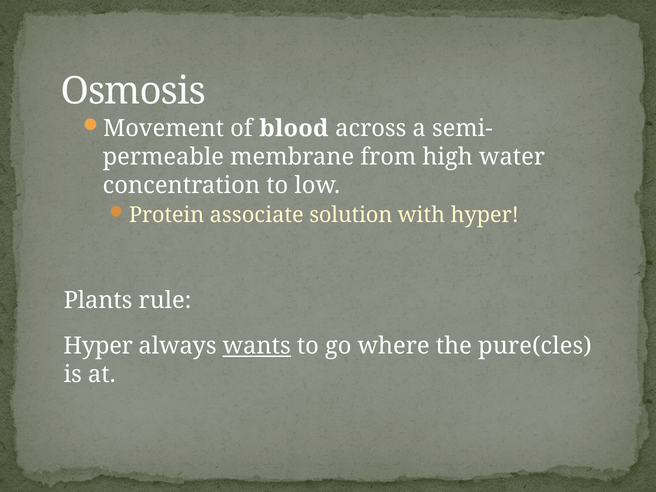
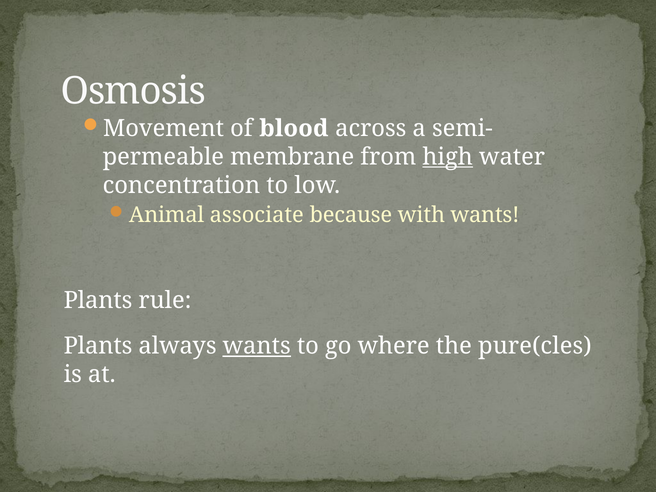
high underline: none -> present (448, 157)
Protein: Protein -> Animal (167, 215)
solution: solution -> because (351, 215)
with hyper: hyper -> wants (485, 215)
Hyper: Hyper -> Plants (98, 346)
